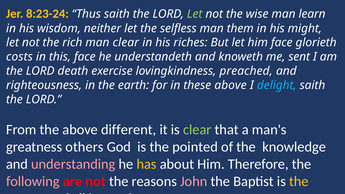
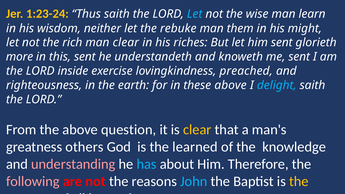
8:23-24: 8:23-24 -> 1:23-24 (47, 14)
Let colour: light green -> light blue (195, 14)
selfless: selfless -> rebuke (178, 28)
him face: face -> sent (282, 43)
costs: costs -> more (20, 57)
this face: face -> sent (85, 57)
death: death -> inside (73, 71)
different: different -> question (129, 130)
clear colour: light green -> yellow (197, 130)
pointed: pointed -> learned (195, 147)
has colour: yellow -> light blue (147, 164)
John colour: pink -> light blue (194, 181)
